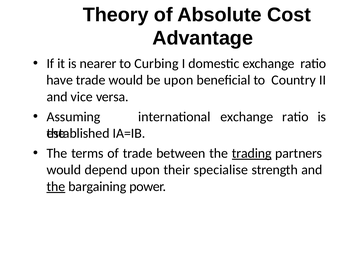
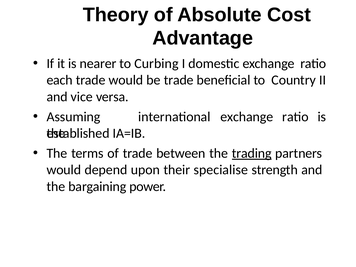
have: have -> each (60, 80)
be upon: upon -> trade (179, 80)
the underline: present -> none (56, 187)
